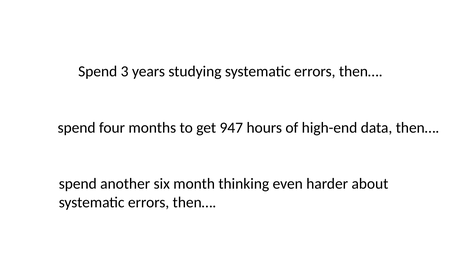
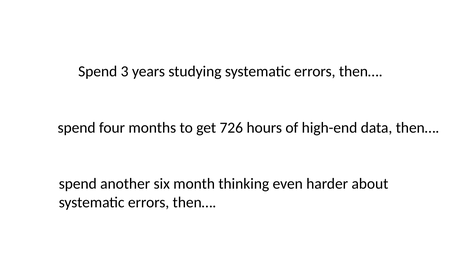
947: 947 -> 726 (231, 128)
